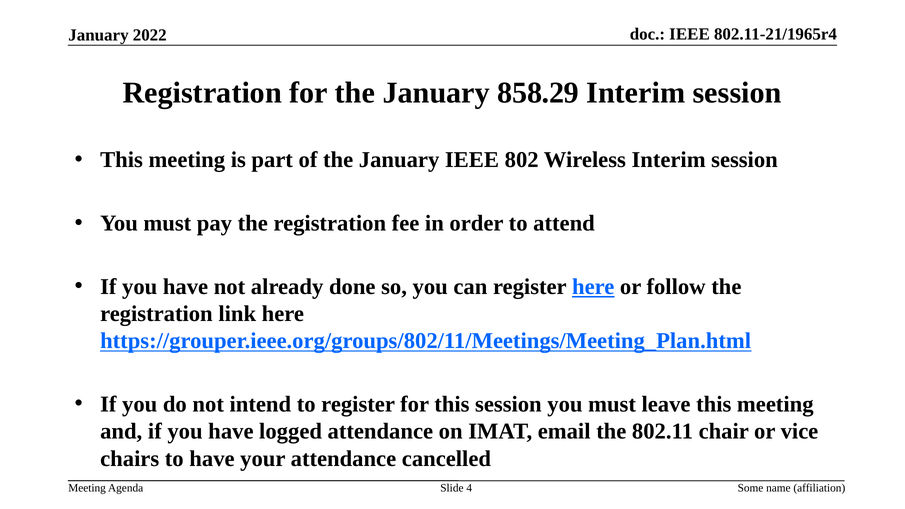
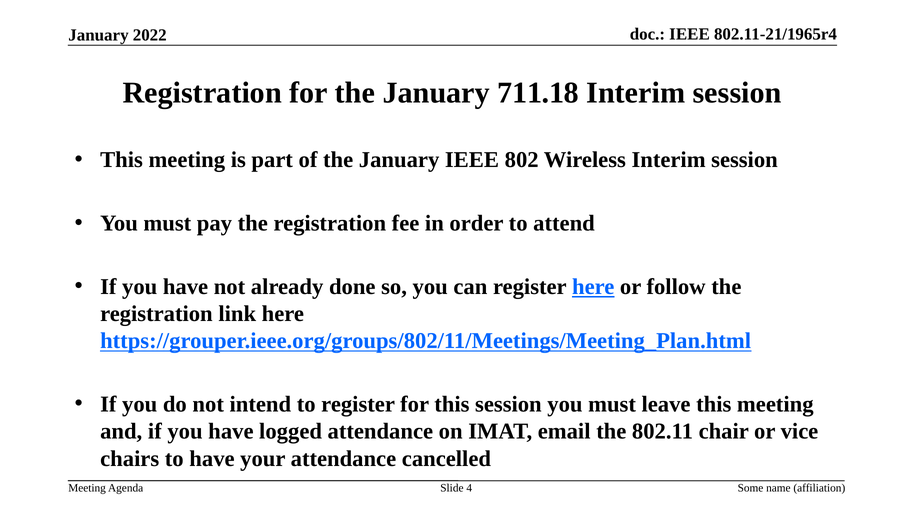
858.29: 858.29 -> 711.18 (538, 93)
